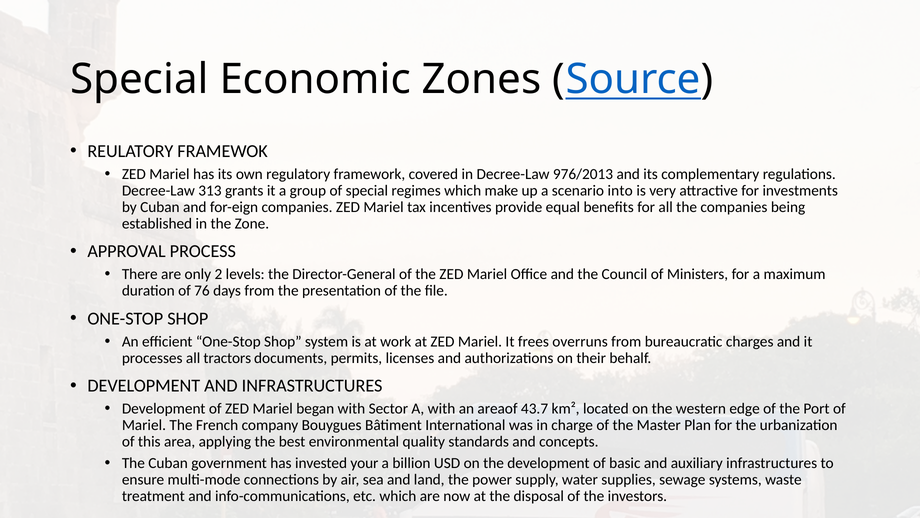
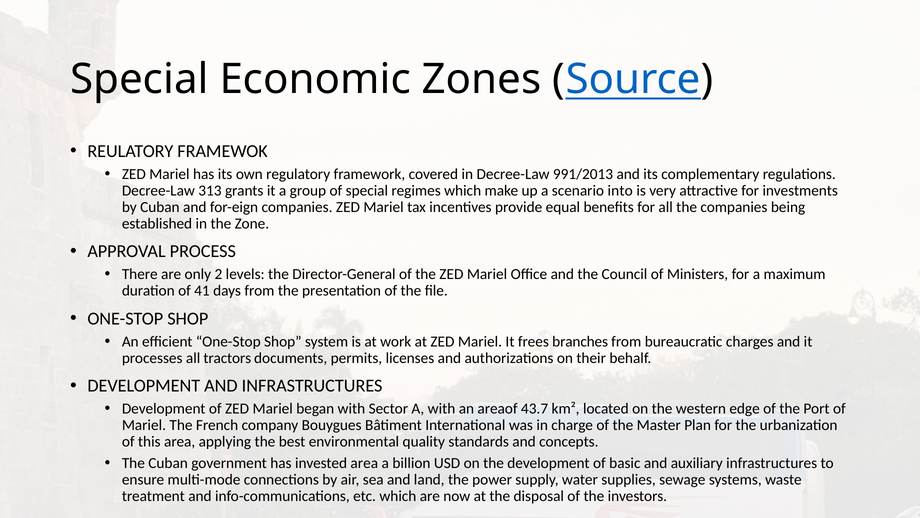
976/2013: 976/2013 -> 991/2013 (583, 174)
76: 76 -> 41 (202, 291)
overruns: overruns -> branches (580, 341)
invested your: your -> area (364, 463)
